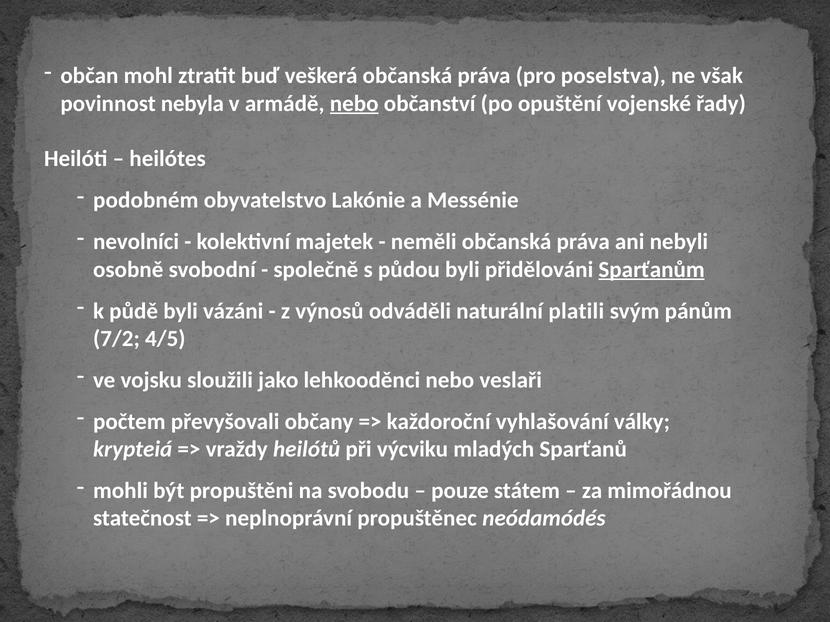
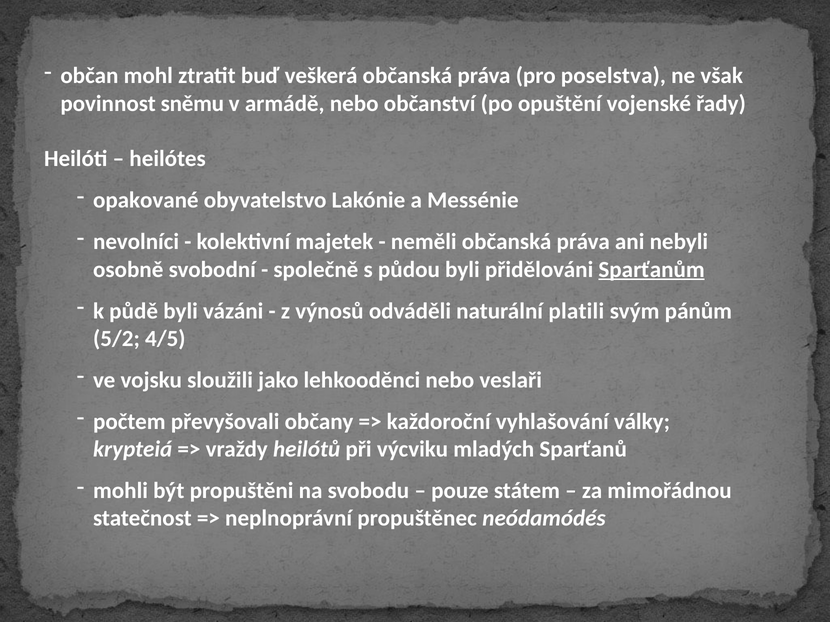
nebyla: nebyla -> sněmu (192, 104)
nebo underline: present -> none (354, 104)
podobném: podobném -> opakované (146, 200)
7/2: 7/2 -> 5/2 (116, 339)
